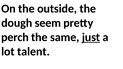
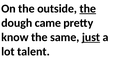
the underline: none -> present (88, 9)
seem: seem -> came (48, 23)
perch: perch -> know (15, 37)
